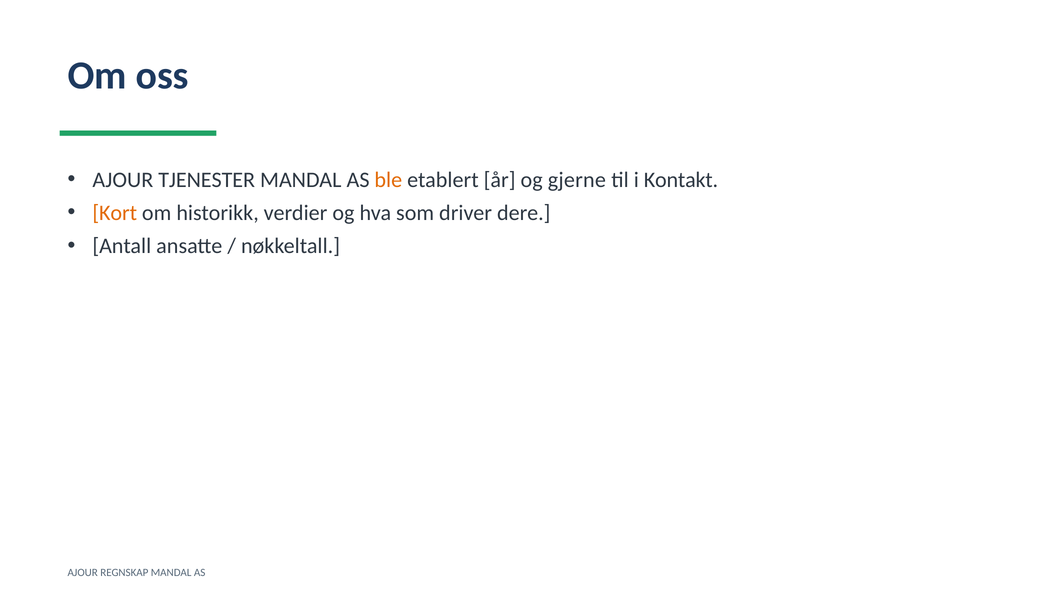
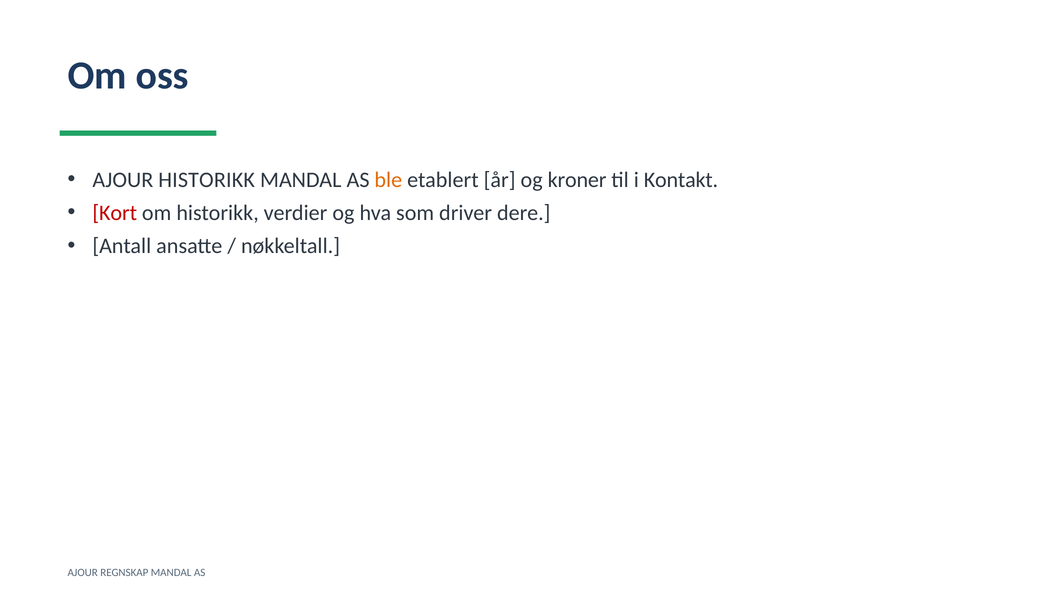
AJOUR TJENESTER: TJENESTER -> HISTORIKK (207, 180)
gjerne: gjerne -> kroner (577, 180)
Kort colour: orange -> red (115, 213)
